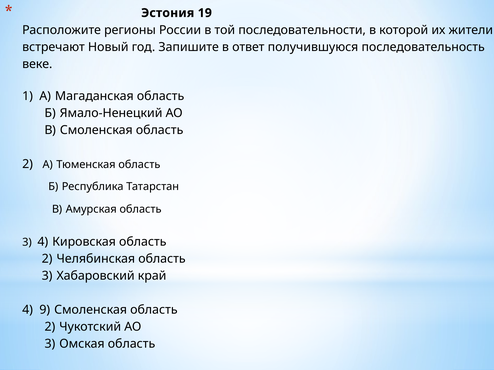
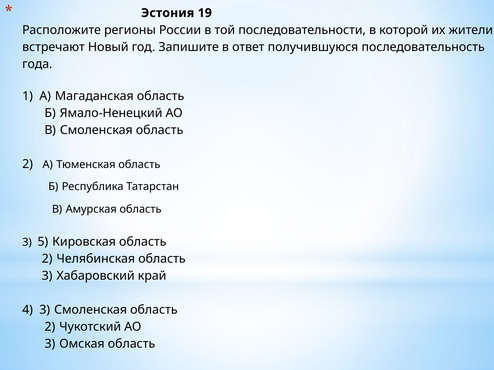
веке: веке -> года (37, 64)
3 4: 4 -> 5 (43, 242)
4 9: 9 -> 3 (45, 310)
